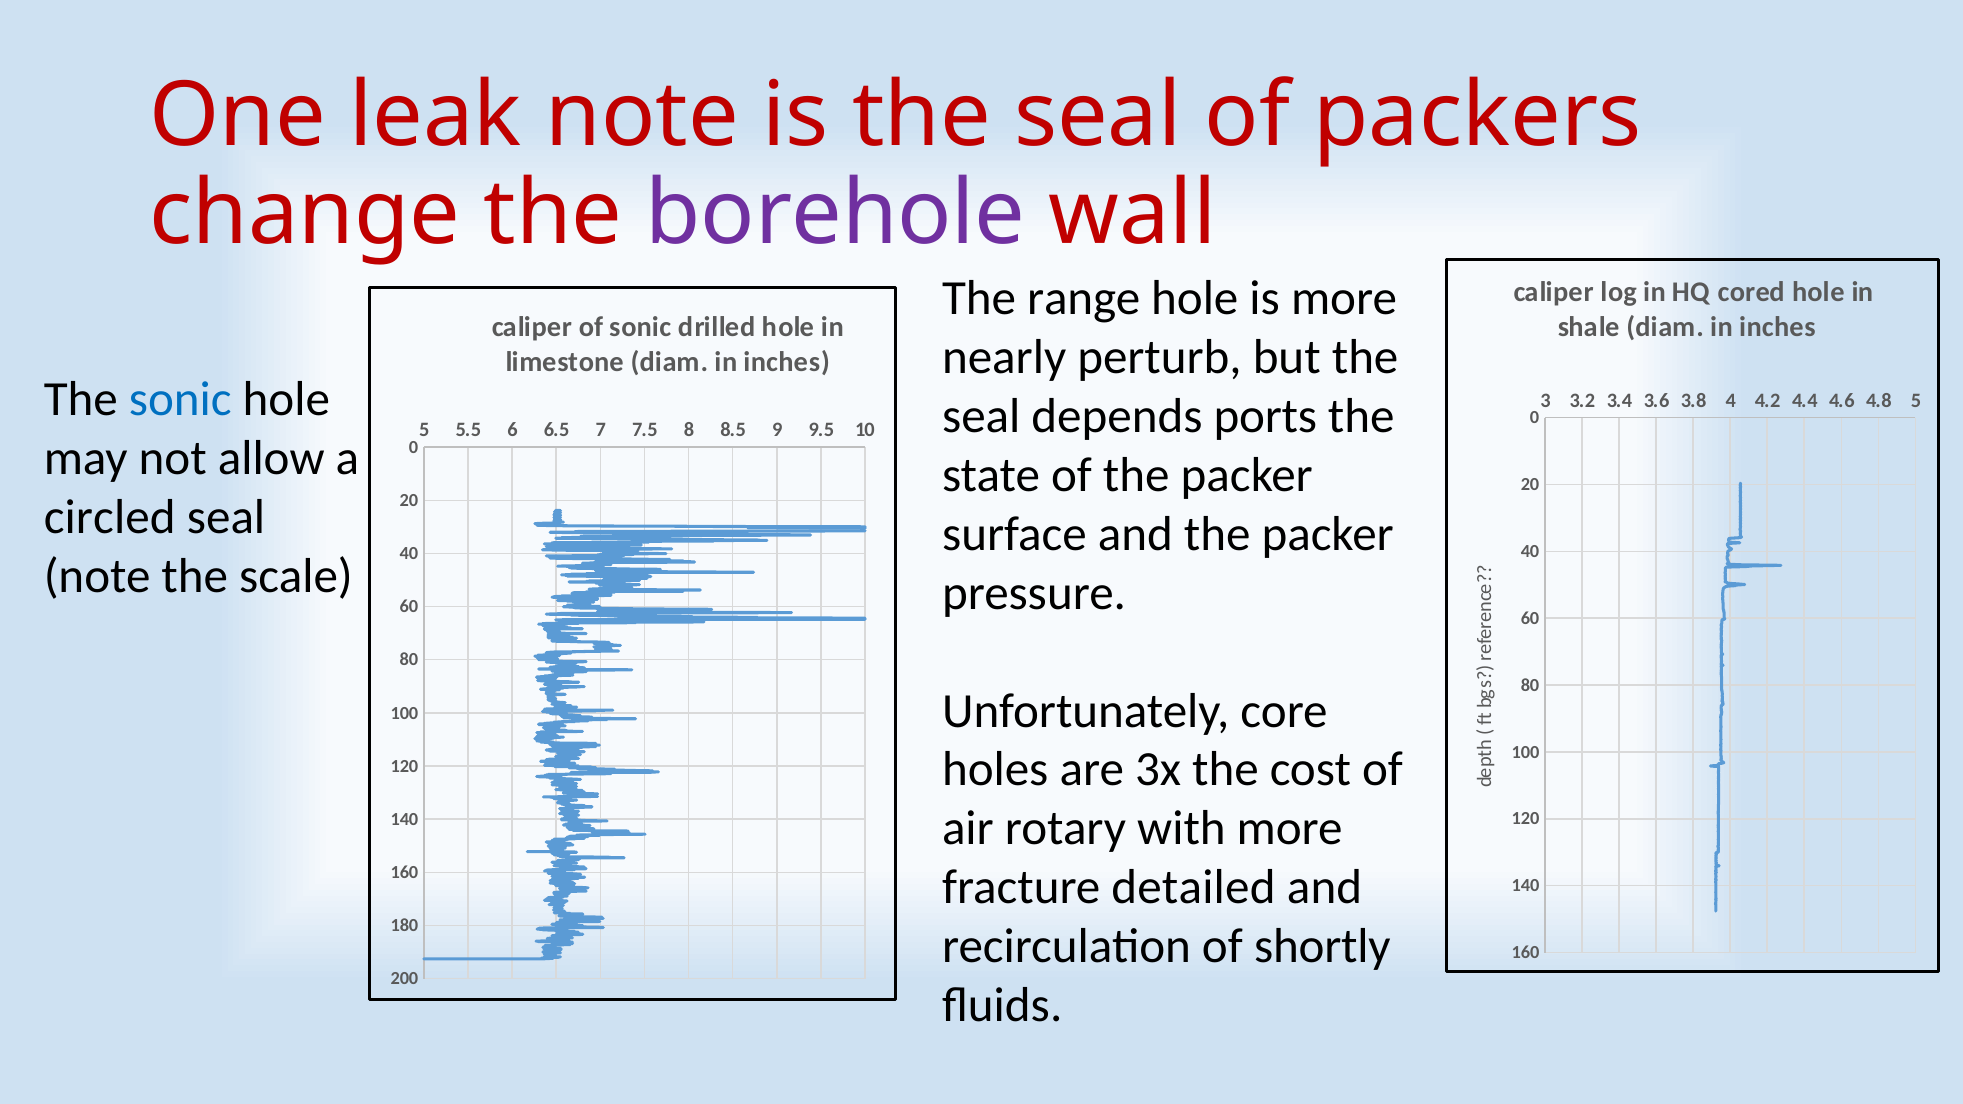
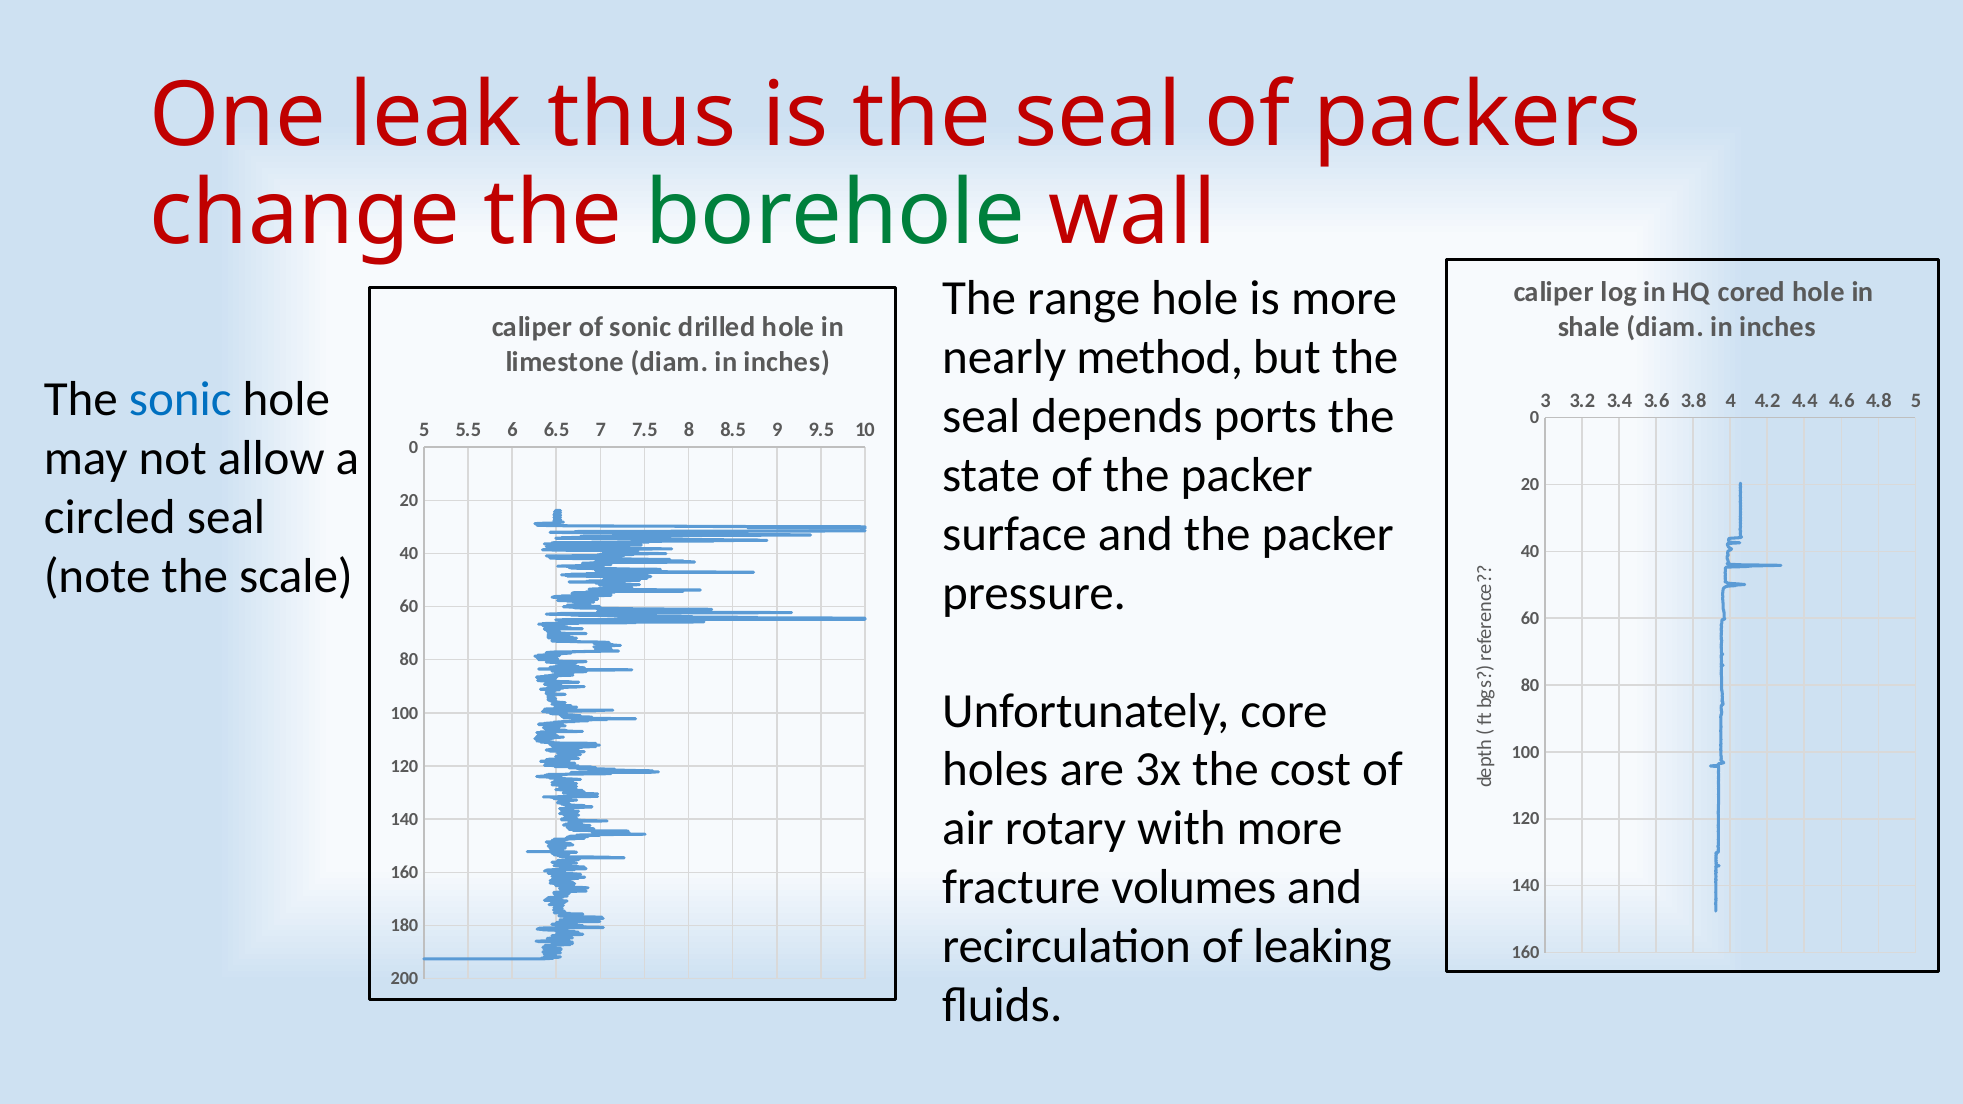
leak note: note -> thus (642, 116)
borehole colour: purple -> green (836, 213)
perturb: perturb -> method (1160, 358)
detailed: detailed -> volumes (1194, 888)
shortly: shortly -> leaking (1322, 947)
